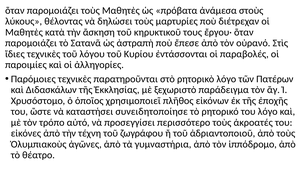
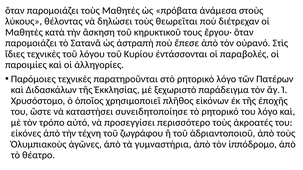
μαρτυρίες: μαρτυρίες -> θεωρεῖται (177, 21)
